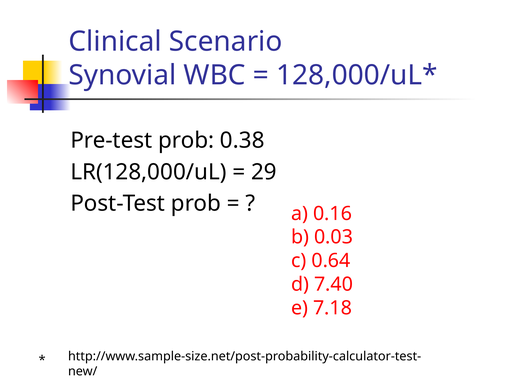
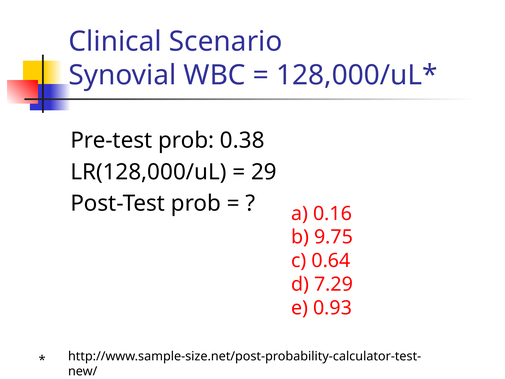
0.03: 0.03 -> 9.75 (334, 237)
7.40: 7.40 -> 7.29 (334, 284)
7.18: 7.18 -> 0.93 (333, 308)
